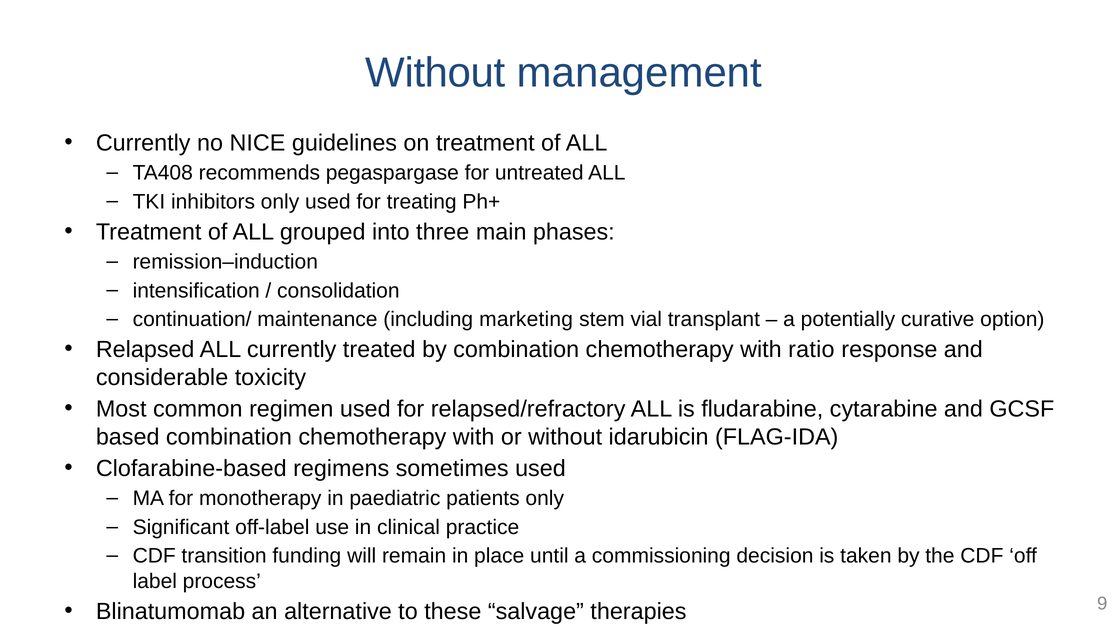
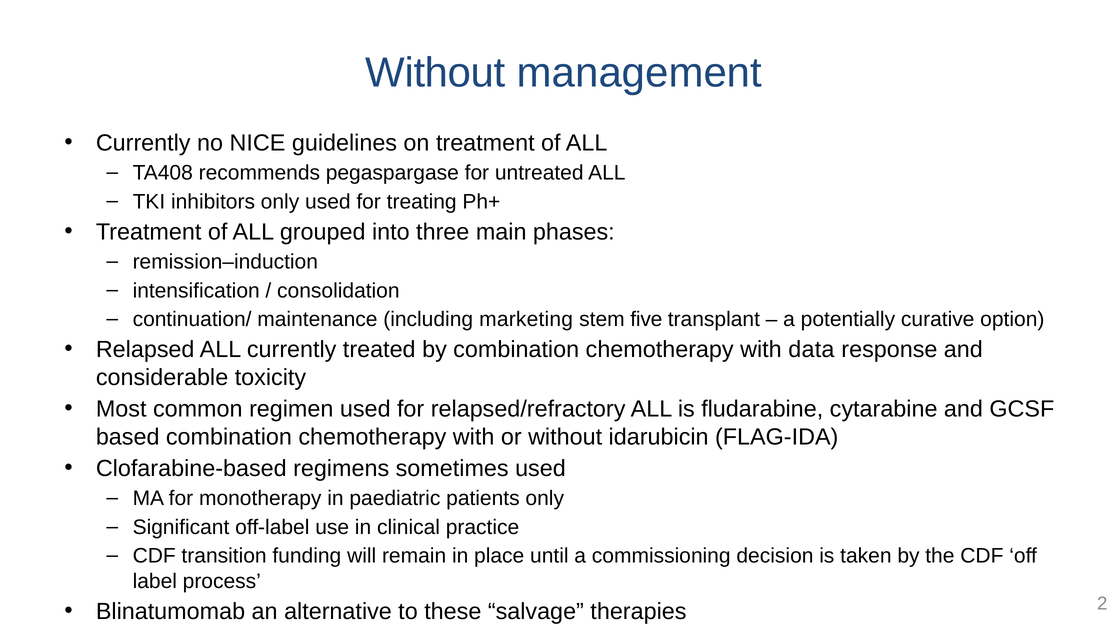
vial: vial -> five (646, 319)
ratio: ratio -> data (811, 350)
9: 9 -> 2 (1102, 604)
